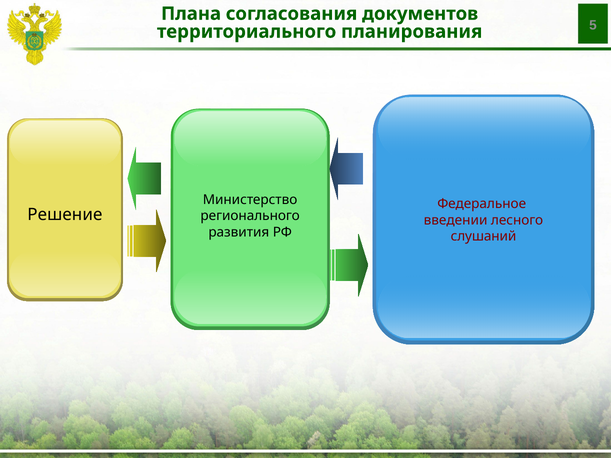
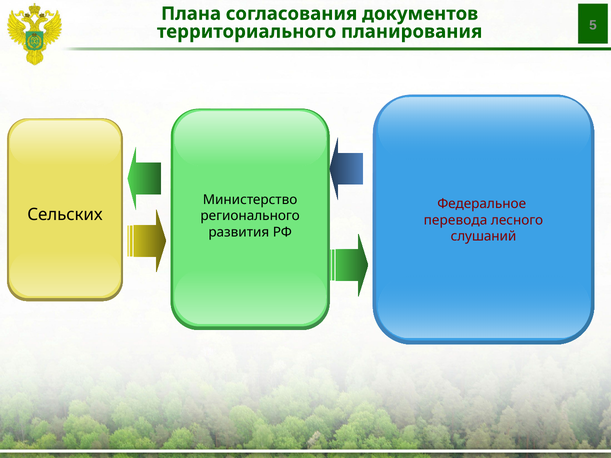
Решение: Решение -> Сельских (65, 215)
введении: введении -> перевода (455, 220)
